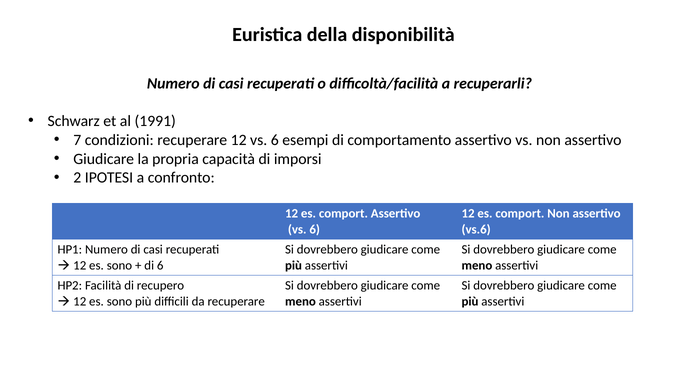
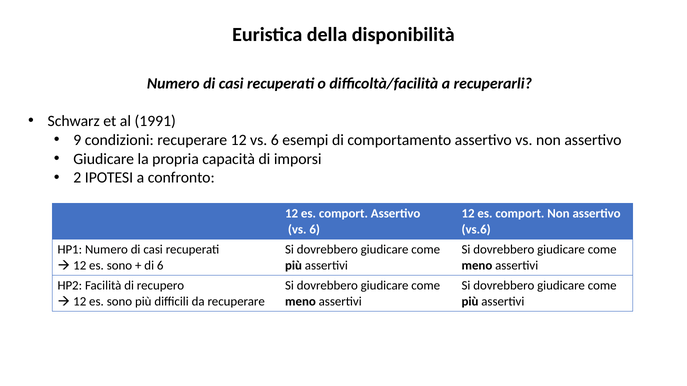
7: 7 -> 9 (77, 140)
